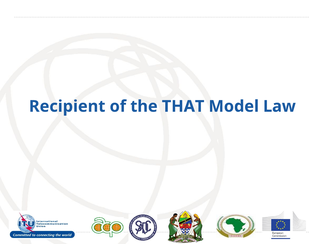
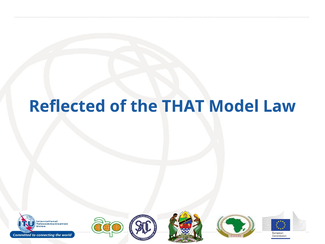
Recipient: Recipient -> Reflected (67, 106)
